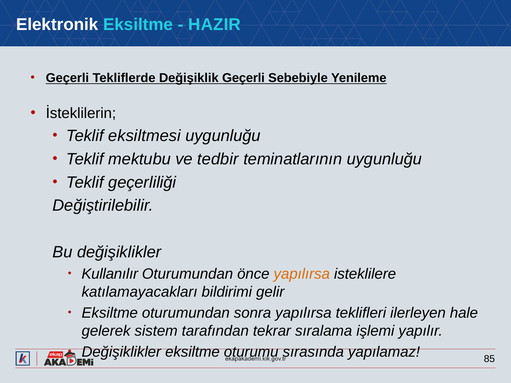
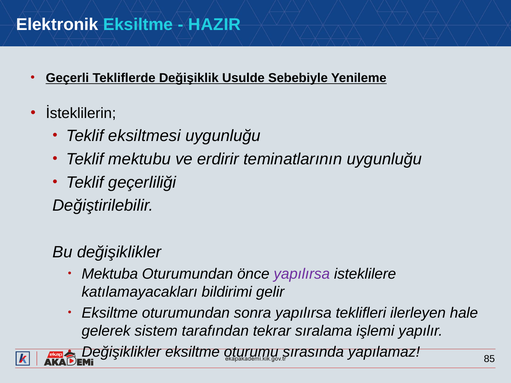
Değişiklik Geçerli: Geçerli -> Usulde (243, 78)
tedbir: tedbir -> erdirir (218, 159)
Kullanılır: Kullanılır -> Mektuba (110, 274)
yapılırsa colour: orange -> purple (302, 274)
